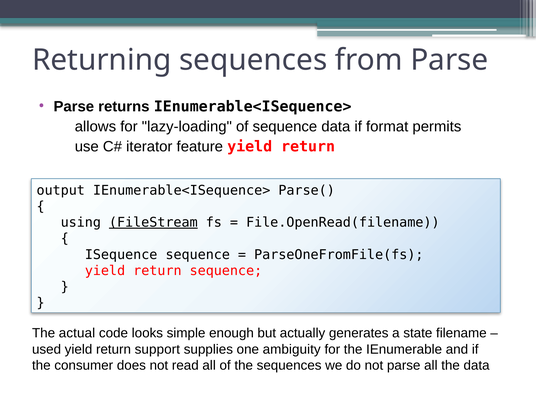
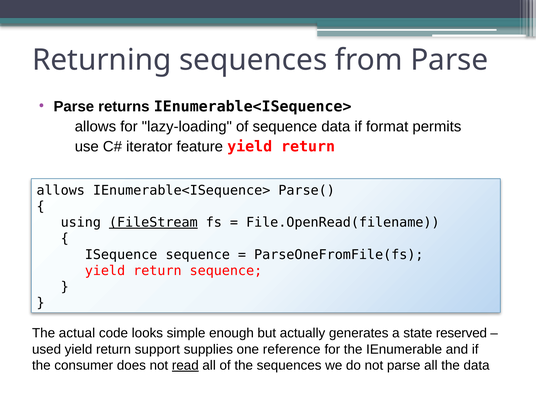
output: output -> allows (61, 190)
filename: filename -> reserved (461, 333)
ambiguity: ambiguity -> reference (292, 349)
read underline: none -> present (185, 365)
